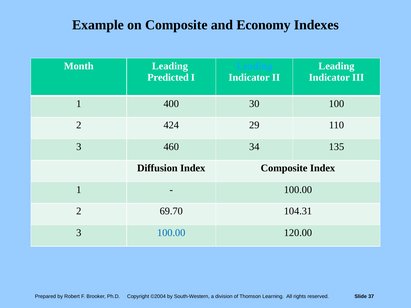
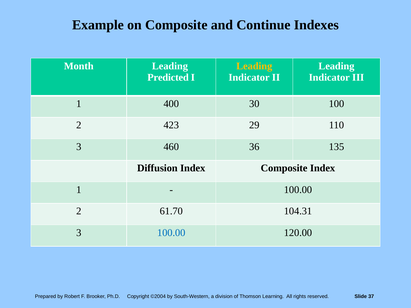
Economy: Economy -> Continue (263, 25)
Leading colour: light blue -> yellow (254, 66)
424: 424 -> 423 (171, 125)
34: 34 -> 36 (254, 147)
69.70: 69.70 -> 61.70 (171, 211)
